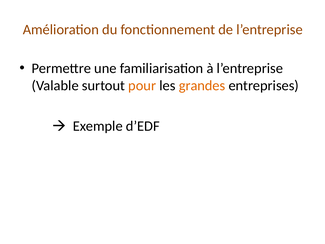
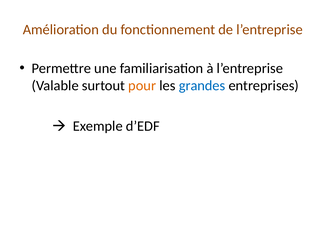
grandes colour: orange -> blue (202, 86)
